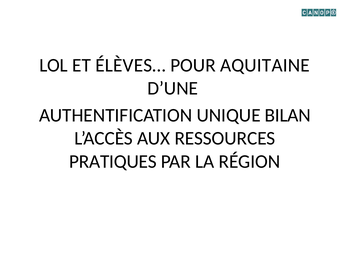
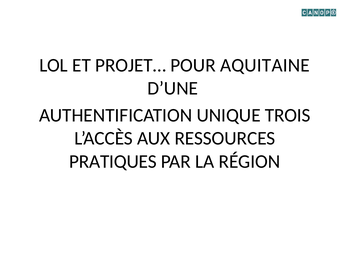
ÉLÈVES…: ÉLÈVES… -> PROJET… (131, 65)
BILAN: BILAN -> TROIS (288, 115)
